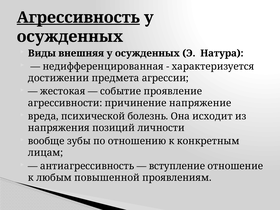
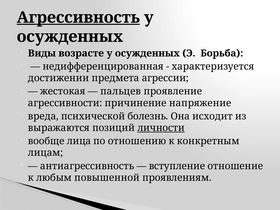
внешняя: внешняя -> возрасте (81, 53)
Натура: Натура -> Борьба (222, 53)
событие: событие -> пальцев (121, 91)
напряжения: напряжения -> выражаются (59, 128)
личности underline: none -> present (161, 128)
зубы: зубы -> лица (79, 141)
